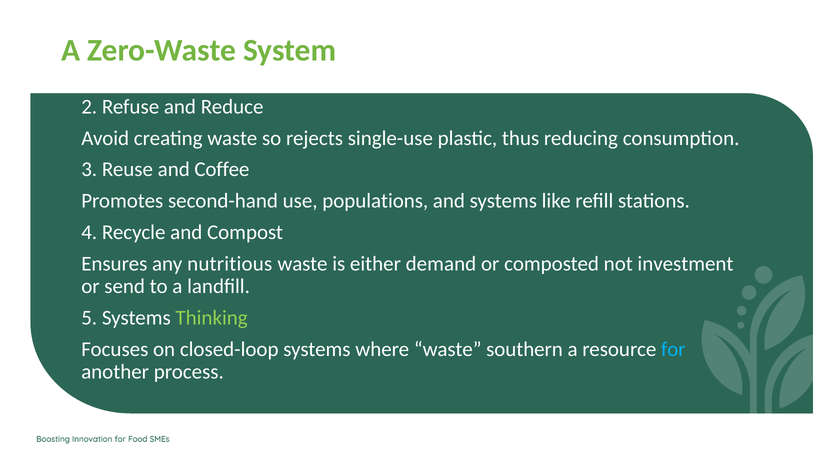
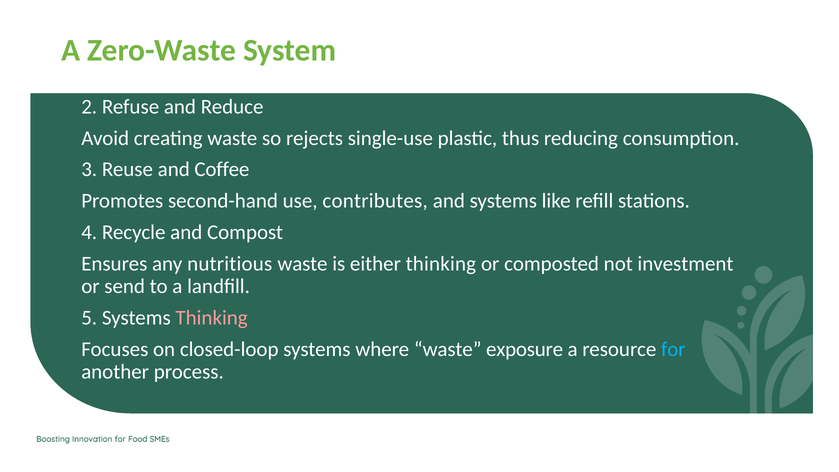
populations: populations -> contributes (375, 201)
either demand: demand -> thinking (441, 264)
Thinking colour: light green -> pink (212, 318)
southern: southern -> exposure (525, 349)
